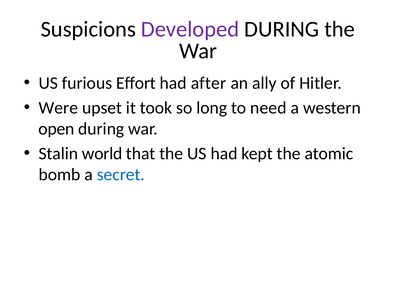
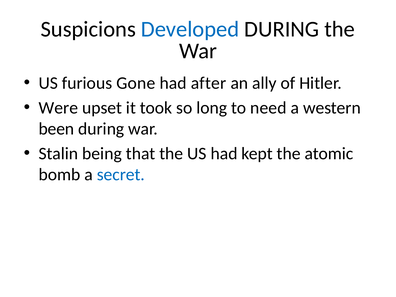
Developed colour: purple -> blue (190, 29)
Effort: Effort -> Gone (136, 83)
open: open -> been (56, 129)
world: world -> being (102, 153)
